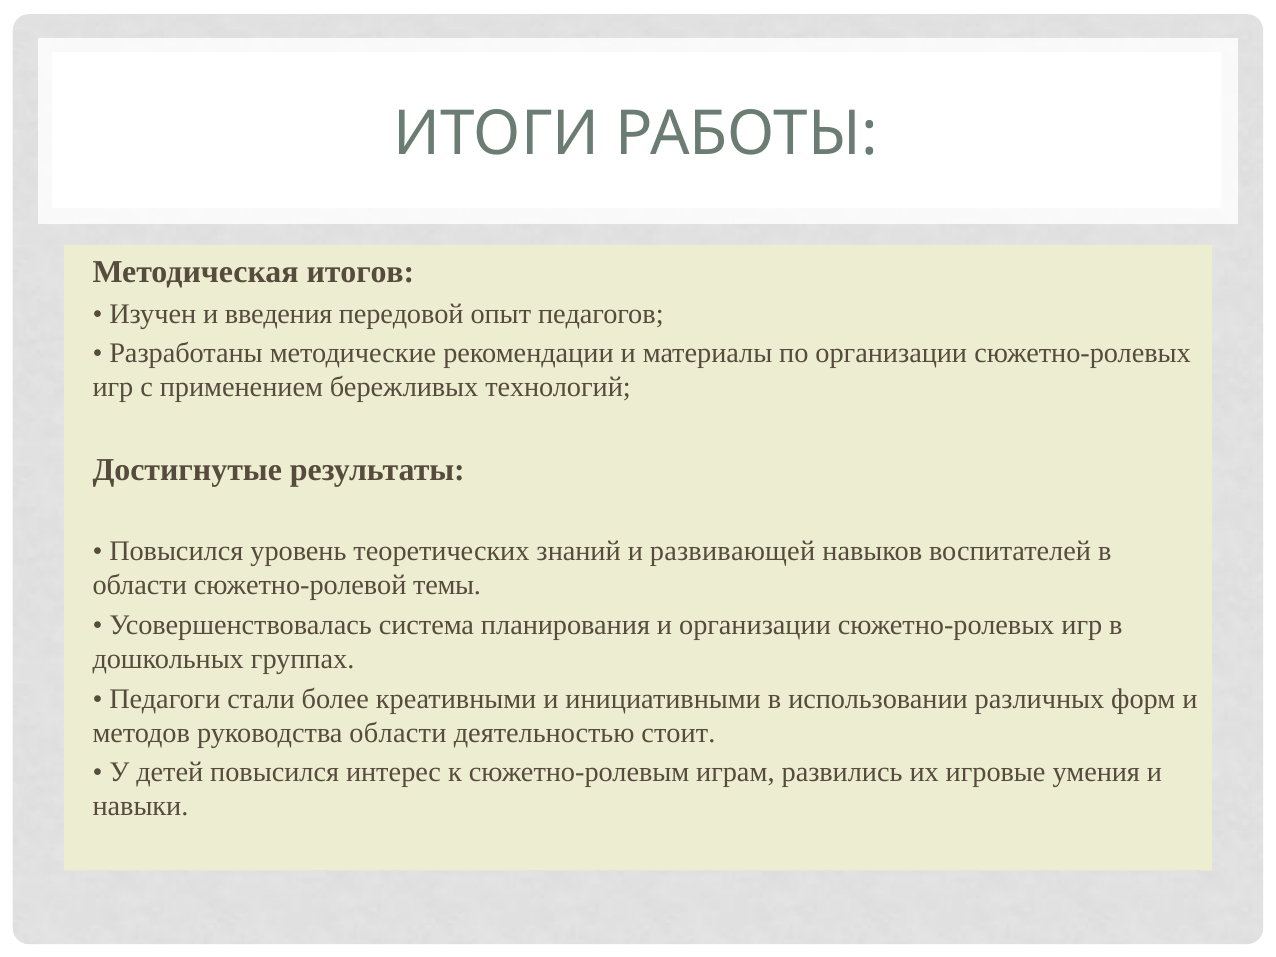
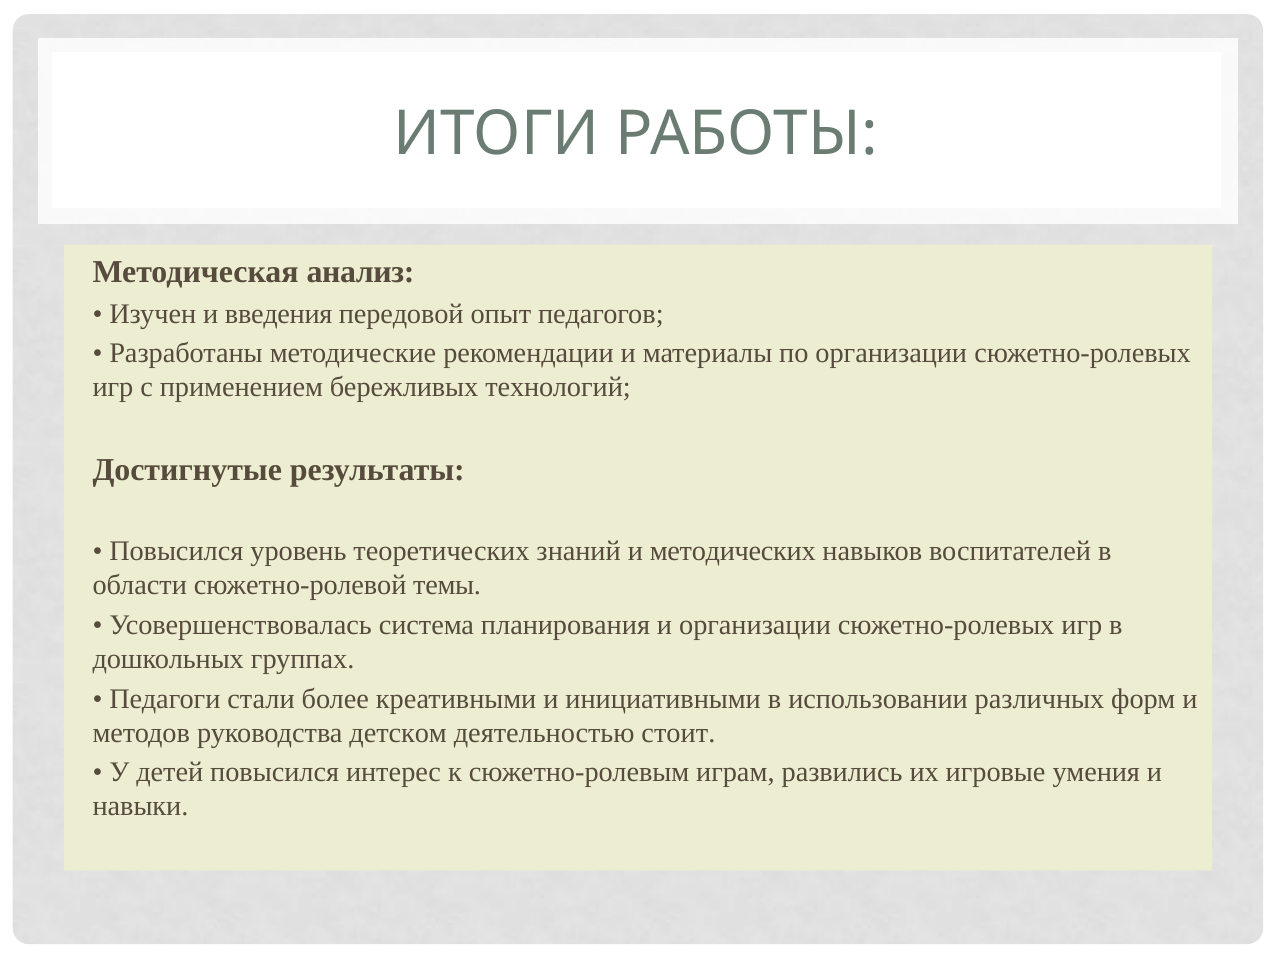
итогов: итогов -> анализ (361, 272)
развивающей: развивающей -> методических (733, 551)
руководства области: области -> детском (398, 733)
